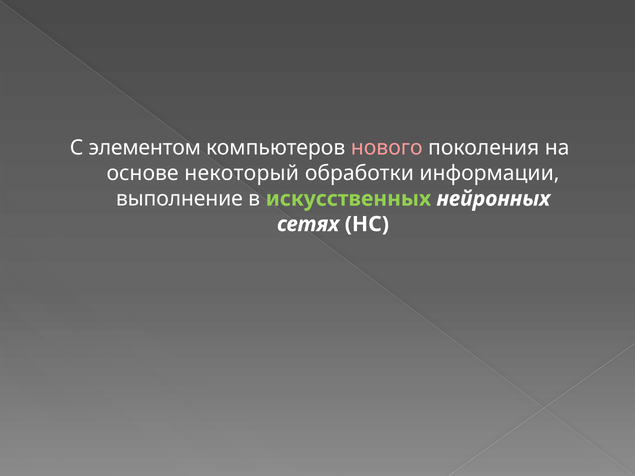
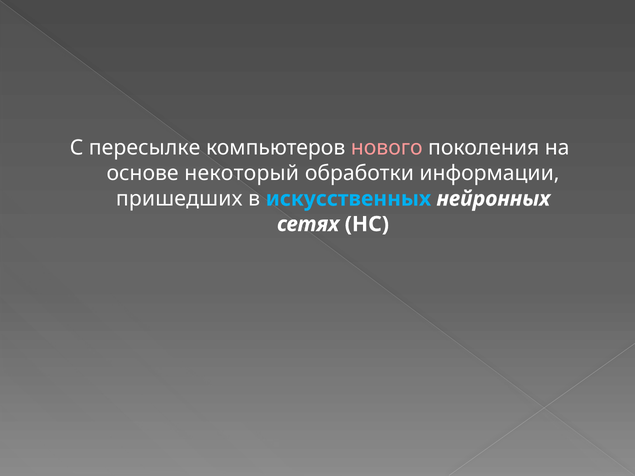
элементом: элементом -> пересылке (145, 148)
выполнение: выполнение -> пришедших (179, 199)
искусственных colour: light green -> light blue (348, 199)
